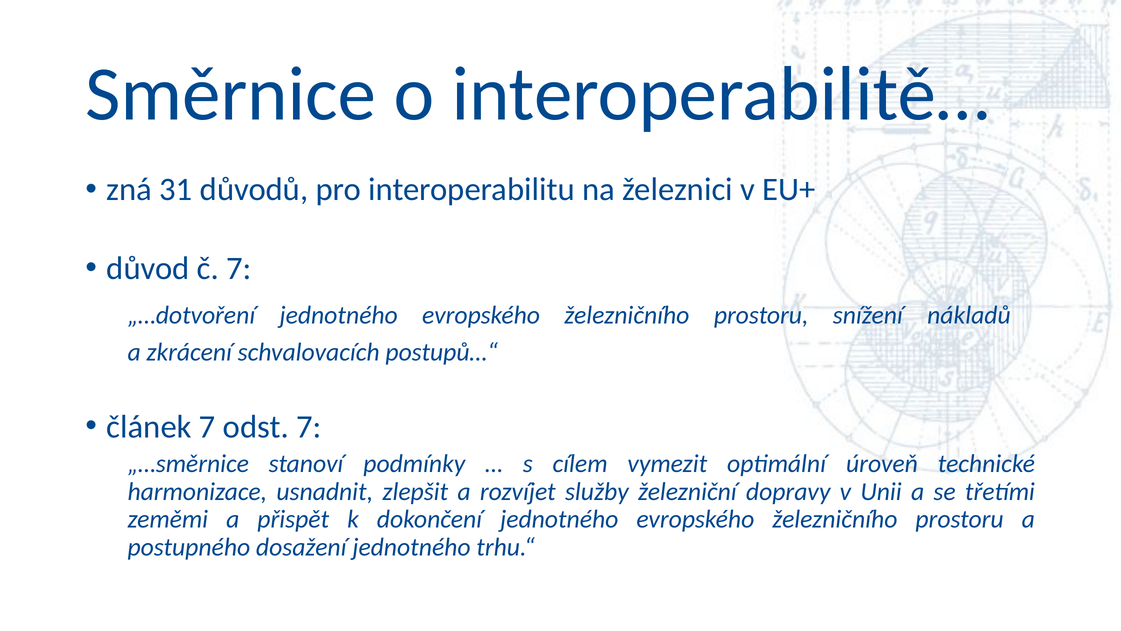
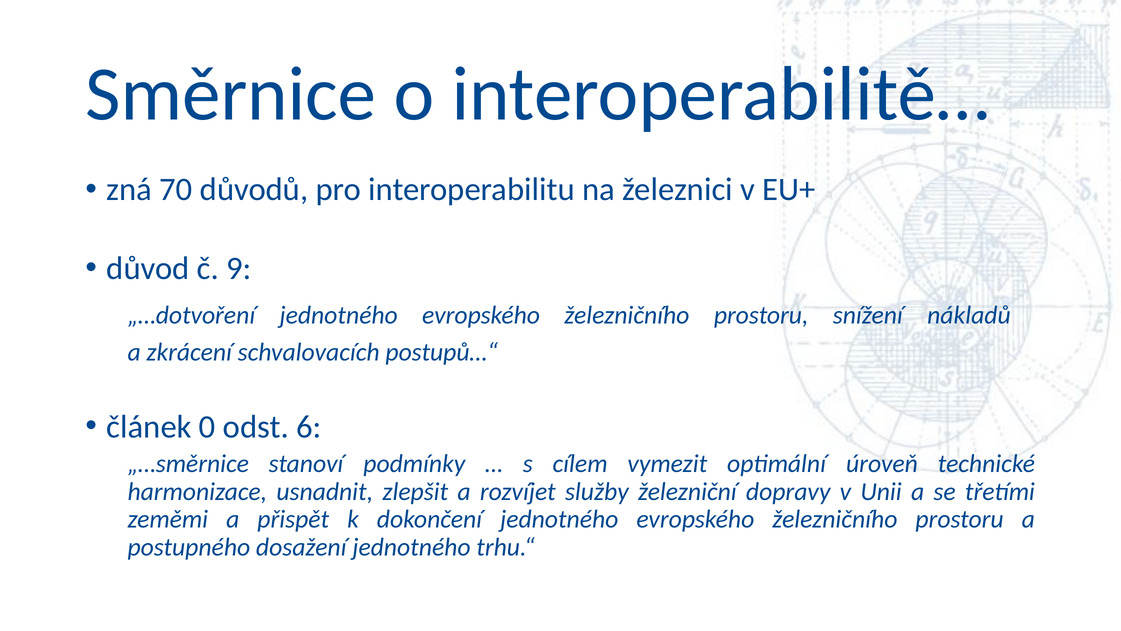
31: 31 -> 70 (176, 190)
č 7: 7 -> 9 (239, 268)
článek 7: 7 -> 0 (207, 427)
odst 7: 7 -> 6 (309, 427)
